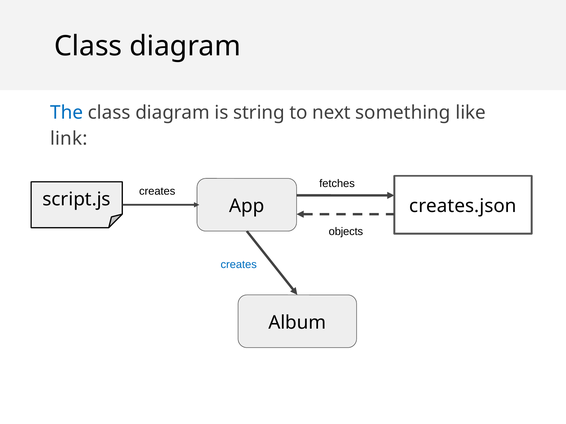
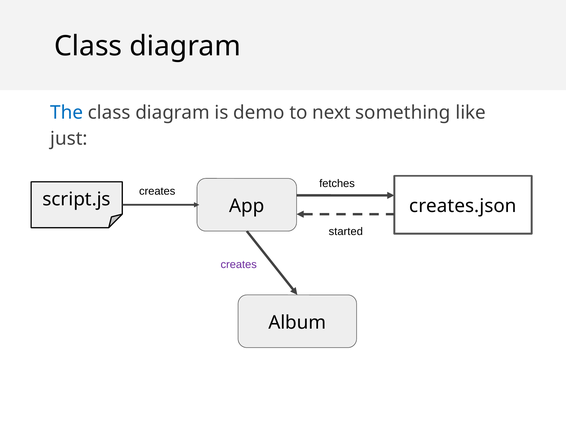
string: string -> demo (259, 113)
link: link -> just (69, 139)
objects: objects -> started (346, 232)
creates colour: blue -> purple (239, 265)
